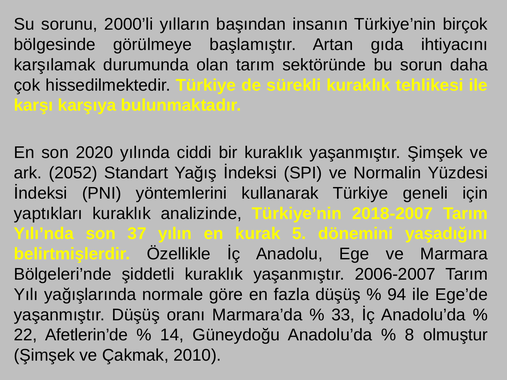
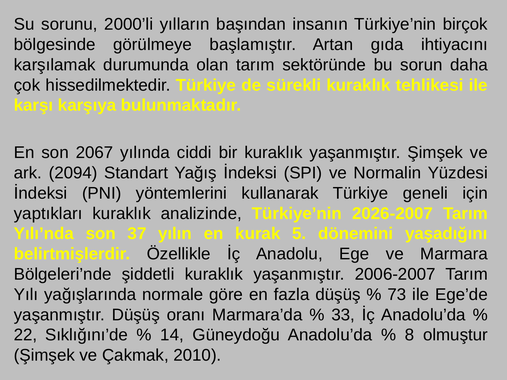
2020: 2020 -> 2067 (94, 153)
2052: 2052 -> 2094 (73, 173)
2018-2007: 2018-2007 -> 2026-2007 (393, 214)
94: 94 -> 73 (397, 295)
Afetlerin’de: Afetlerin’de -> Sıklığını’de (87, 335)
